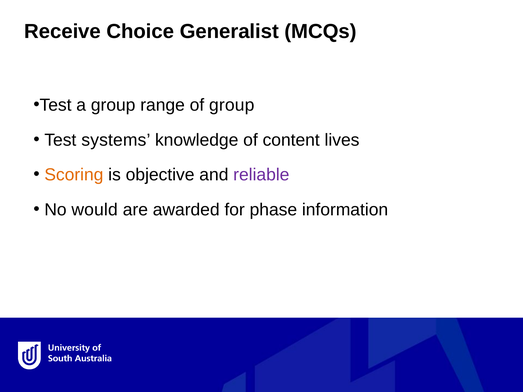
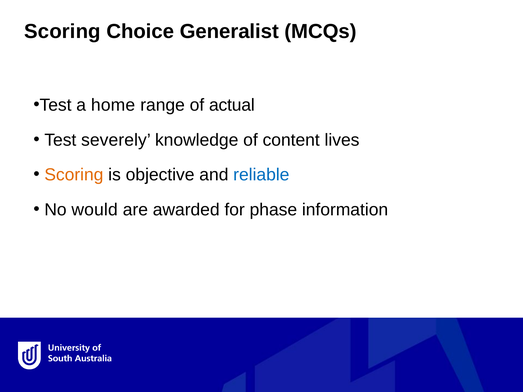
Receive: Receive -> Scoring (62, 31)
a group: group -> home (113, 105)
of group: group -> actual (232, 105)
systems: systems -> severely (116, 140)
reliable colour: purple -> blue (261, 175)
